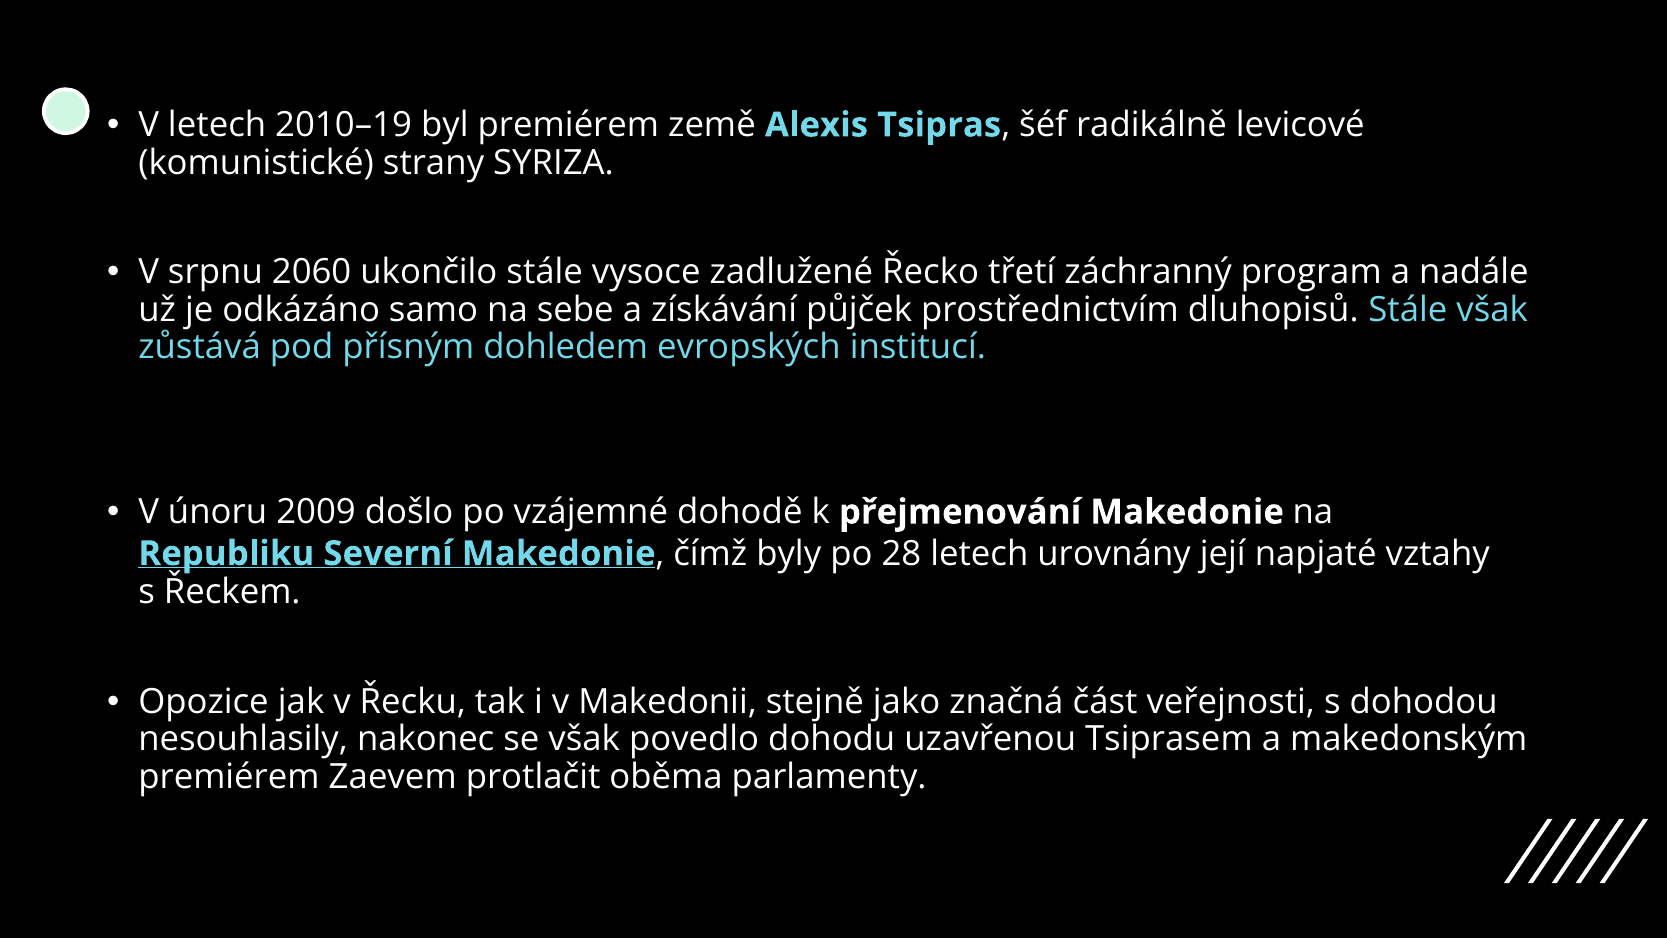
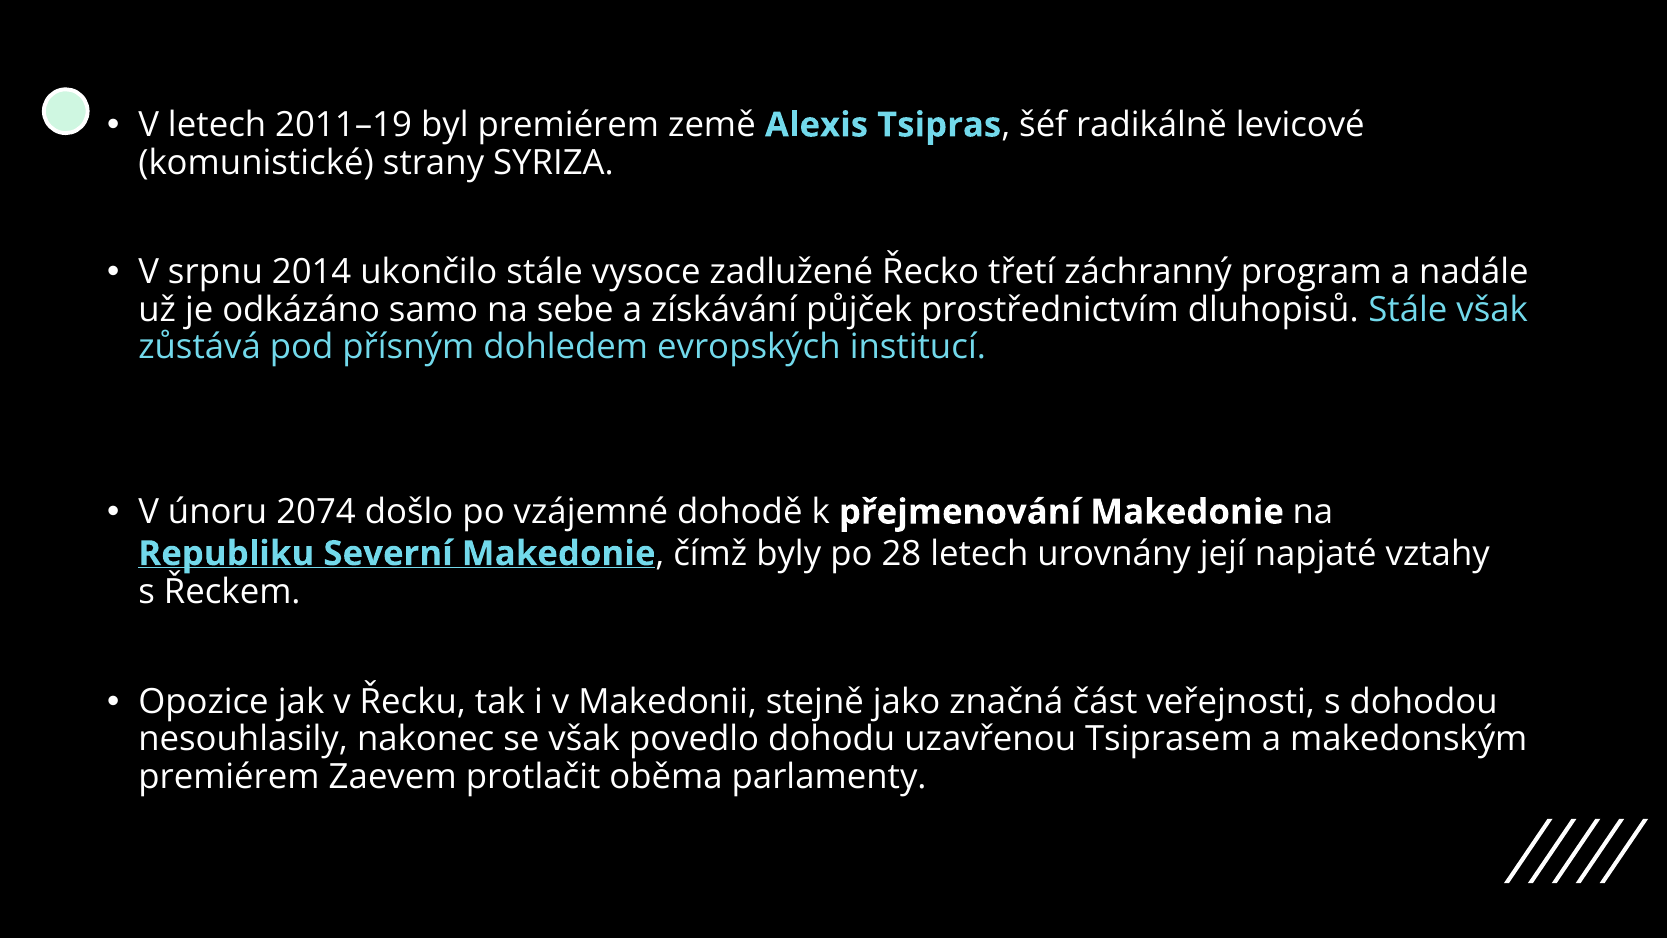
2010–19: 2010–19 -> 2011–19 (344, 125)
2060: 2060 -> 2014 (312, 272)
2009: 2009 -> 2074 (316, 512)
